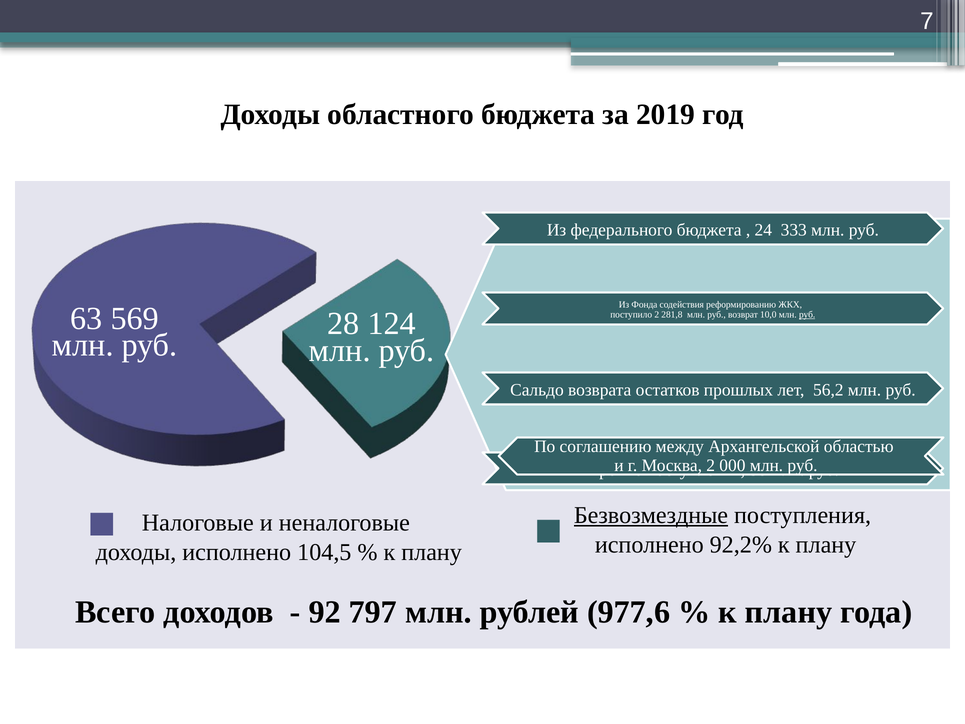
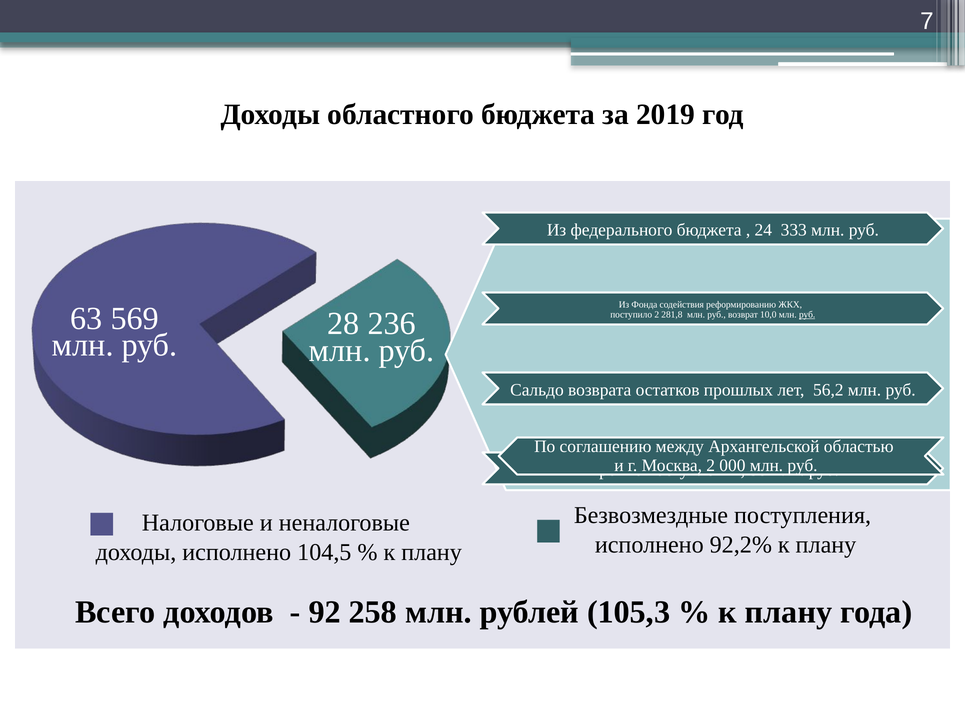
124: 124 -> 236 (392, 324)
Безвозмездные underline: present -> none (651, 515)
797: 797 -> 258 (373, 612)
977,6: 977,6 -> 105,3 (629, 612)
